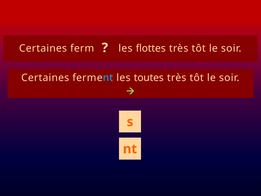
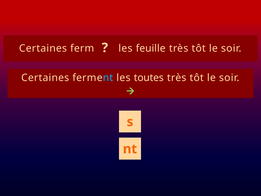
flottes: flottes -> feuille (151, 48)
